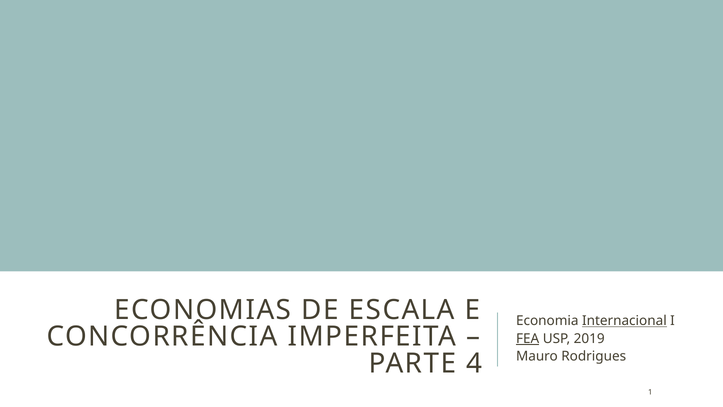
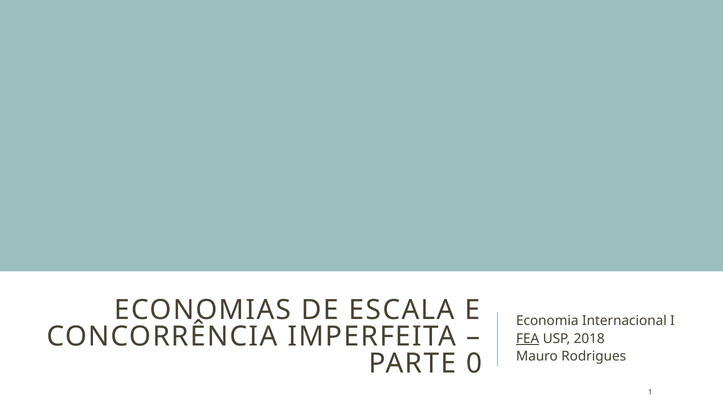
Internacional underline: present -> none (624, 321)
2019: 2019 -> 2018 (589, 338)
4: 4 -> 0 (474, 363)
